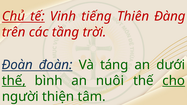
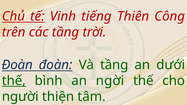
Đàng: Đàng -> Công (170, 16)
Và táng: táng -> tầng (114, 65)
nuôi: nuôi -> ngời (110, 81)
cho underline: present -> none (174, 81)
